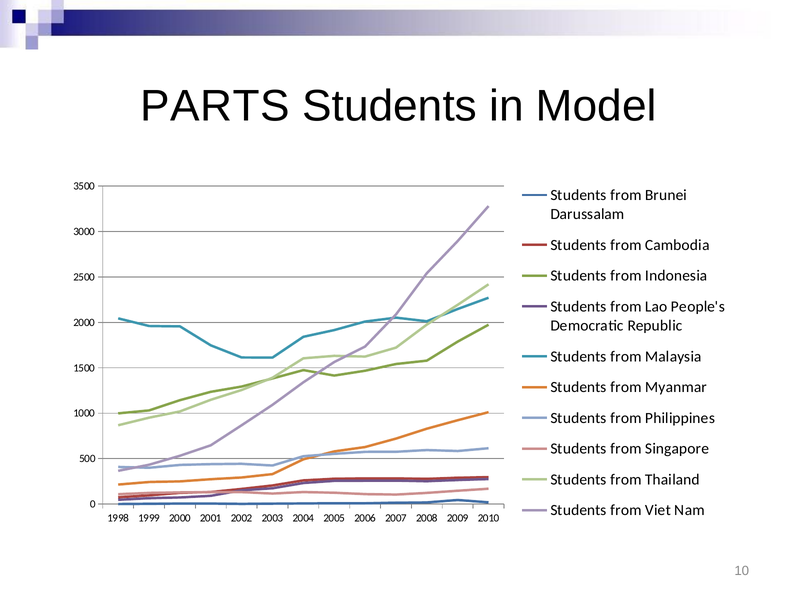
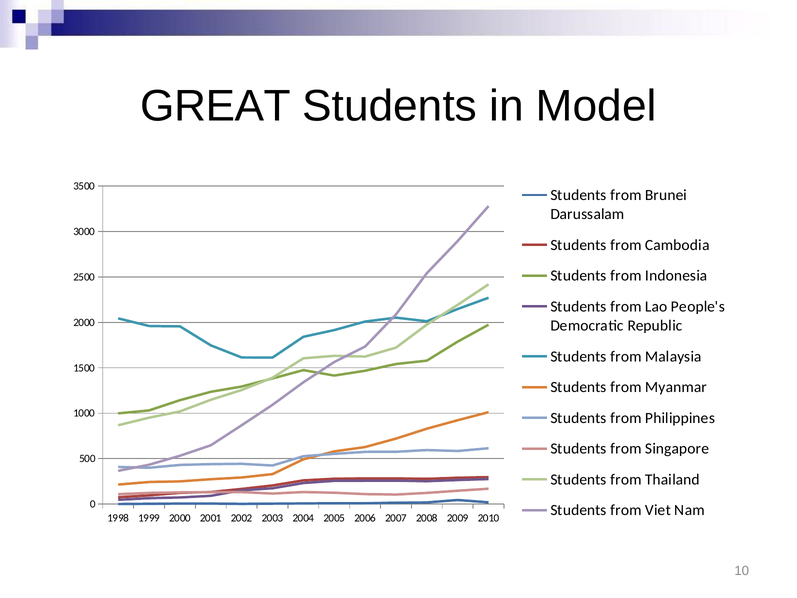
PARTS: PARTS -> GREAT (215, 106)
